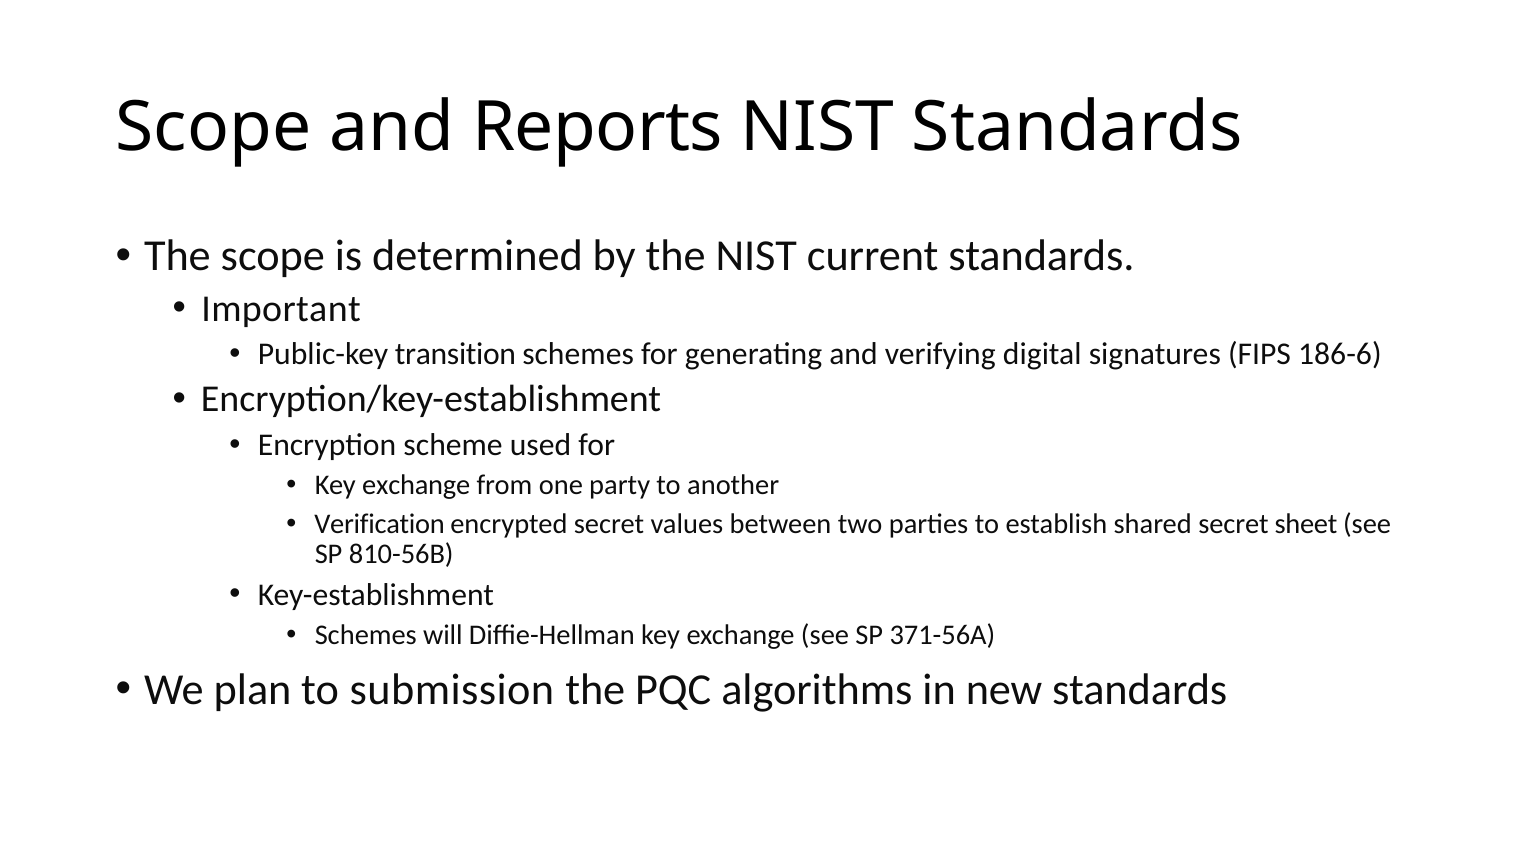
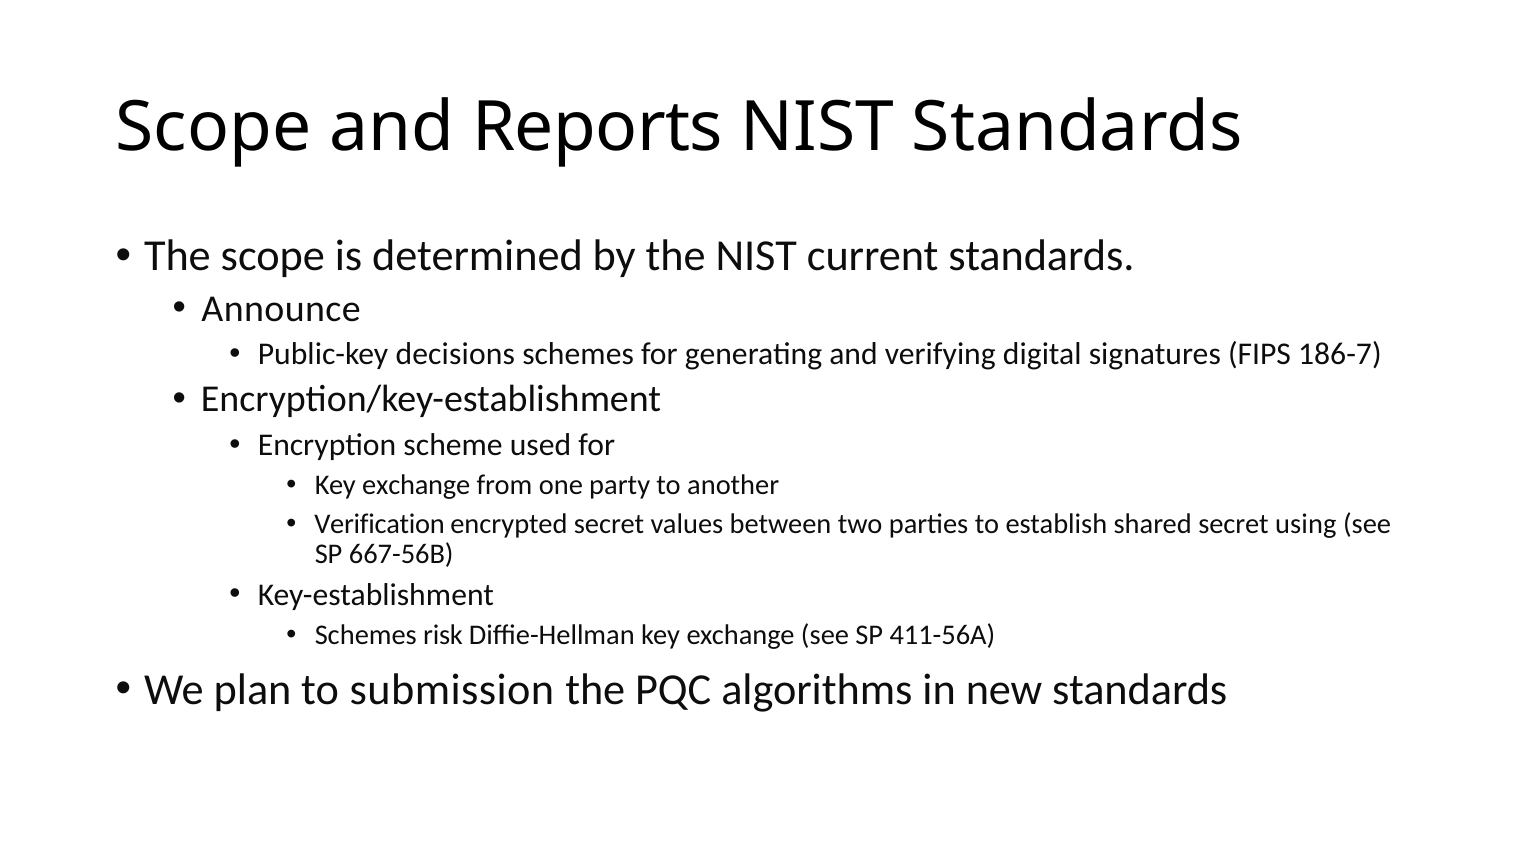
Important: Important -> Announce (281, 309)
transition: transition -> decisions (455, 354)
186-6: 186-6 -> 186-7 (1340, 354)
sheet: sheet -> using (1306, 524)
810-56B: 810-56B -> 667-56B (401, 555)
will: will -> risk (443, 636)
371-56A: 371-56A -> 411-56A (942, 636)
